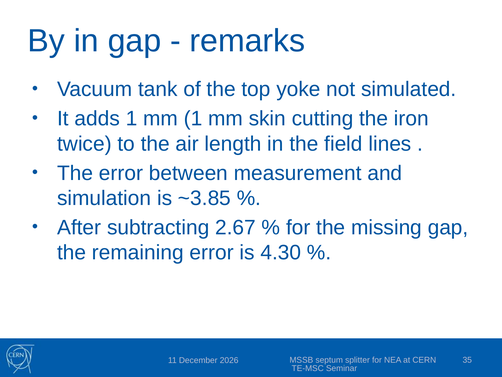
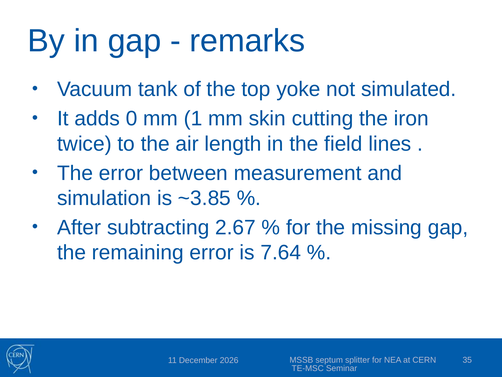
adds 1: 1 -> 0 (131, 119)
4.30: 4.30 -> 7.64 (281, 252)
